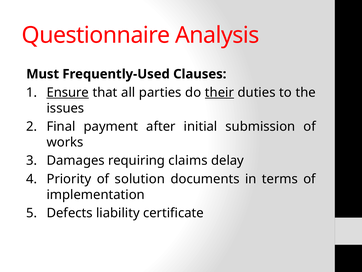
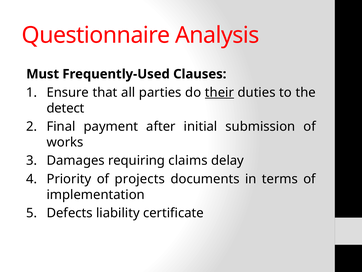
Ensure underline: present -> none (68, 92)
issues: issues -> detect (66, 108)
solution: solution -> projects (140, 179)
